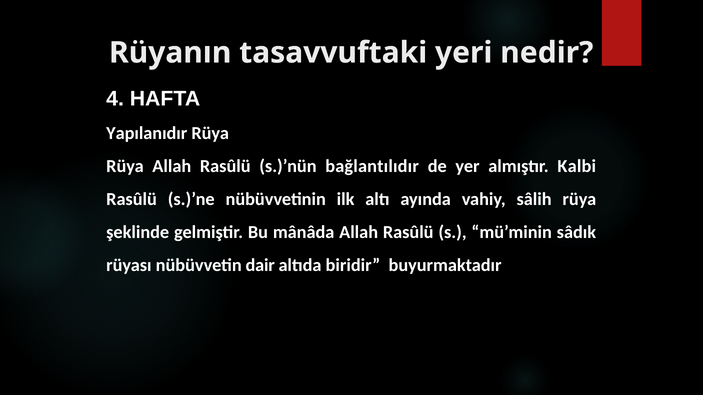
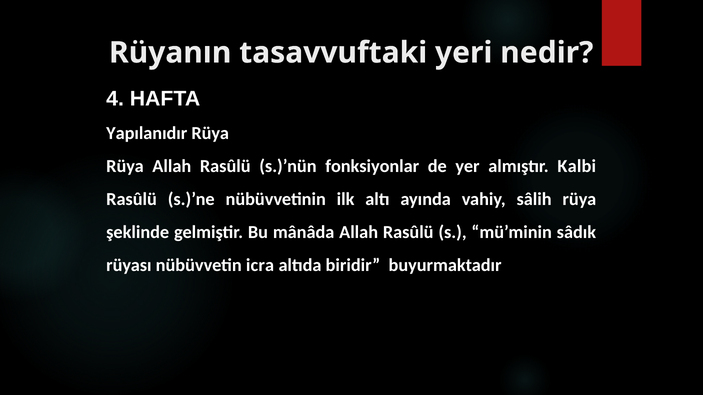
bağlantılıdır: bağlantılıdır -> fonksiyonlar (372, 166)
dair: dair -> icra (260, 265)
